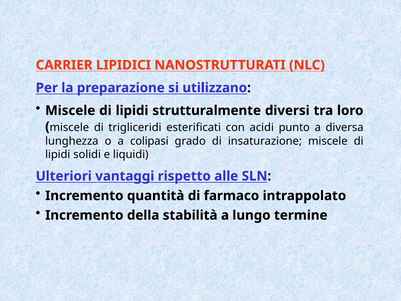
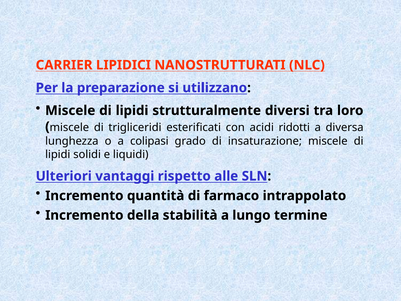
punto: punto -> ridotti (294, 127)
